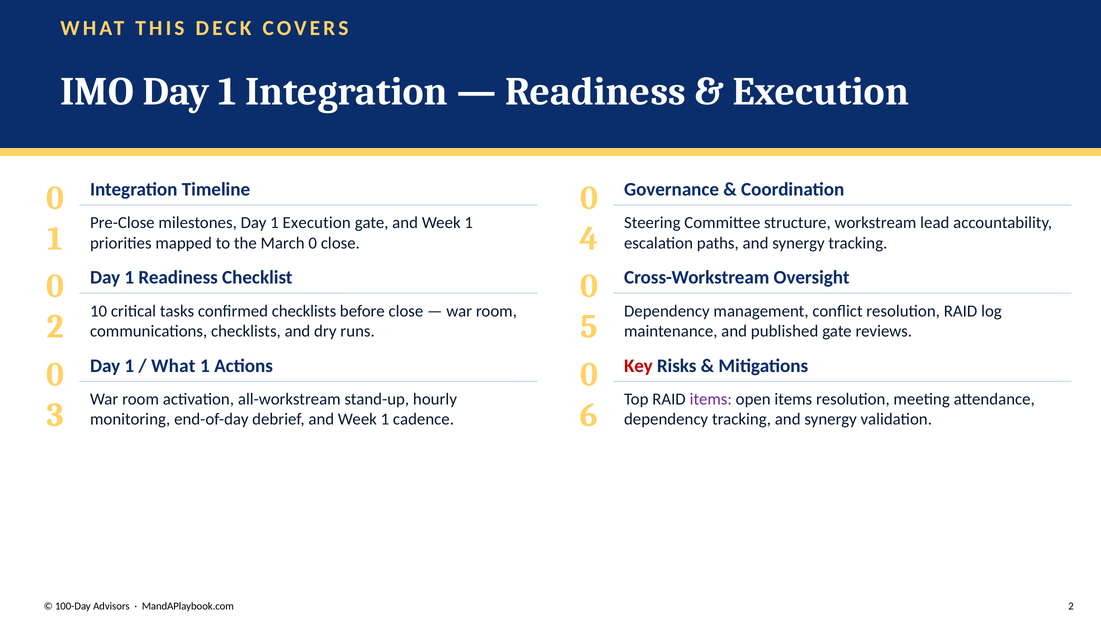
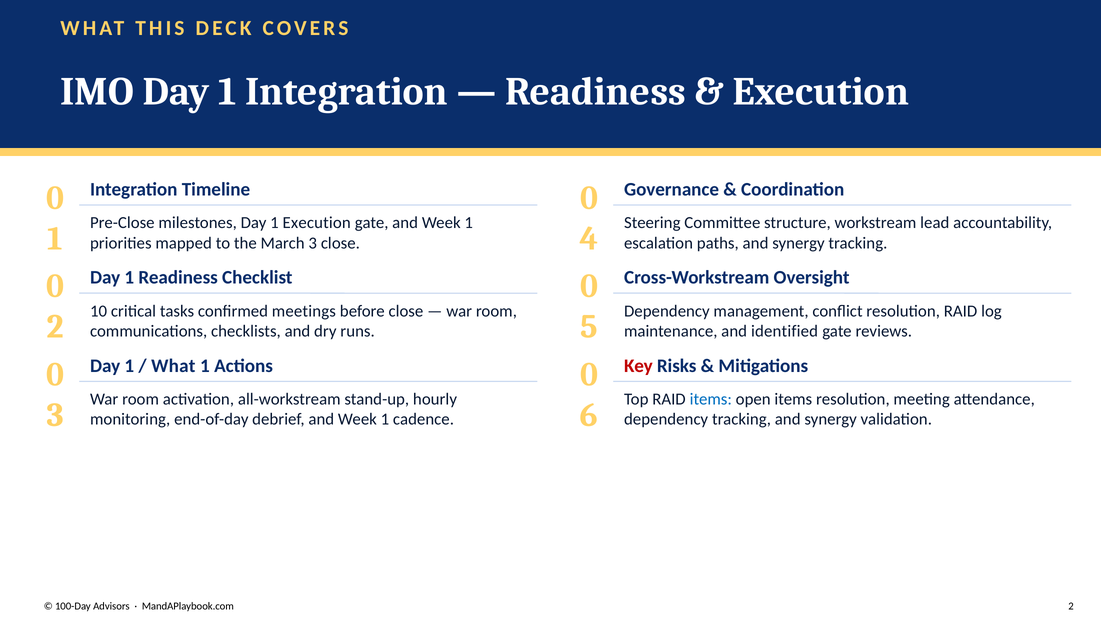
March 0: 0 -> 3 (313, 243)
confirmed checklists: checklists -> meetings (304, 311)
published: published -> identified (785, 331)
items colour: purple -> blue (711, 399)
